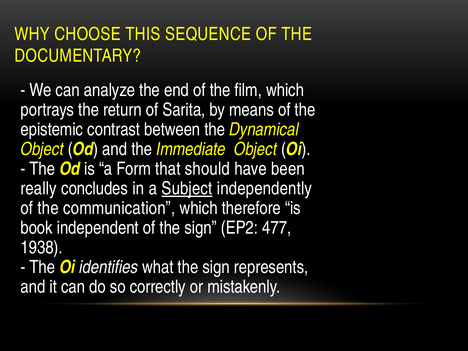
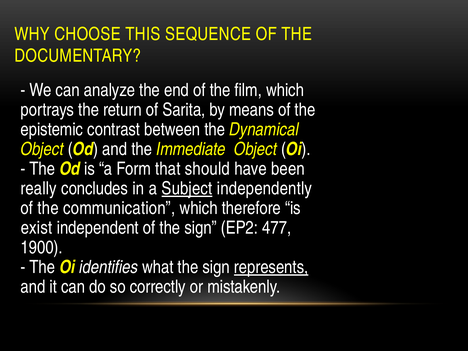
book: book -> exist (36, 228)
1938: 1938 -> 1900 (42, 248)
represents underline: none -> present (271, 267)
